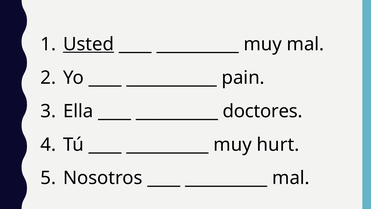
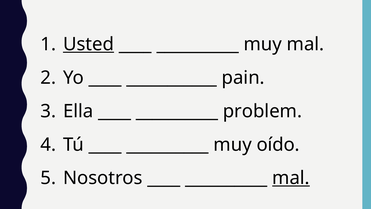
doctores: doctores -> problem (262, 111)
hurt: hurt -> oído (278, 144)
mal underline: none -> present (291, 178)
